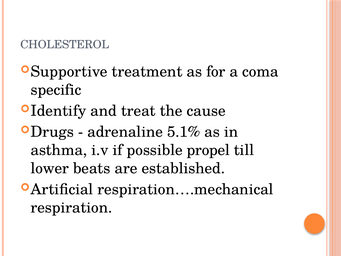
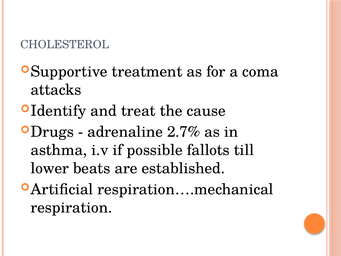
specific: specific -> attacks (56, 90)
5.1%: 5.1% -> 2.7% (184, 132)
propel: propel -> fallots (208, 150)
